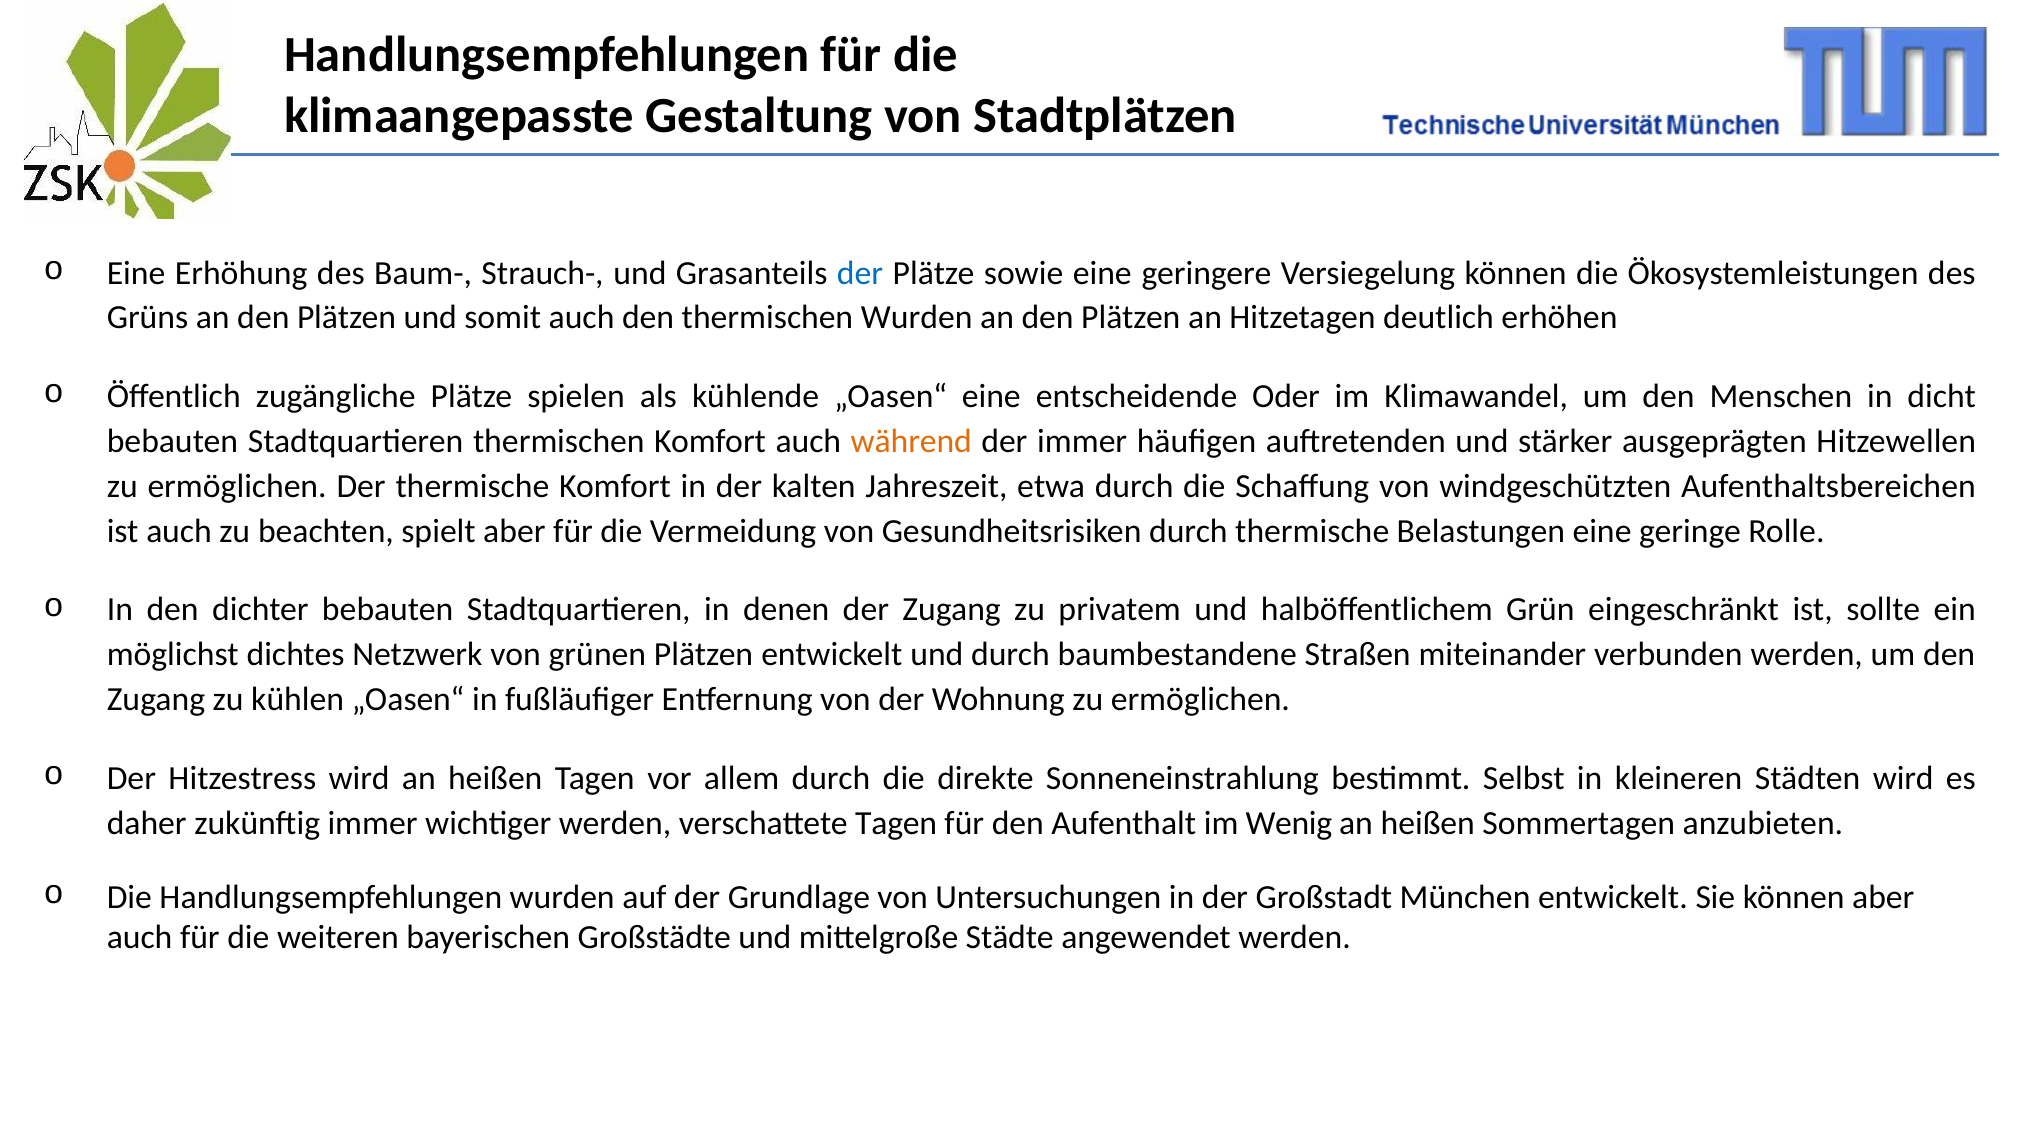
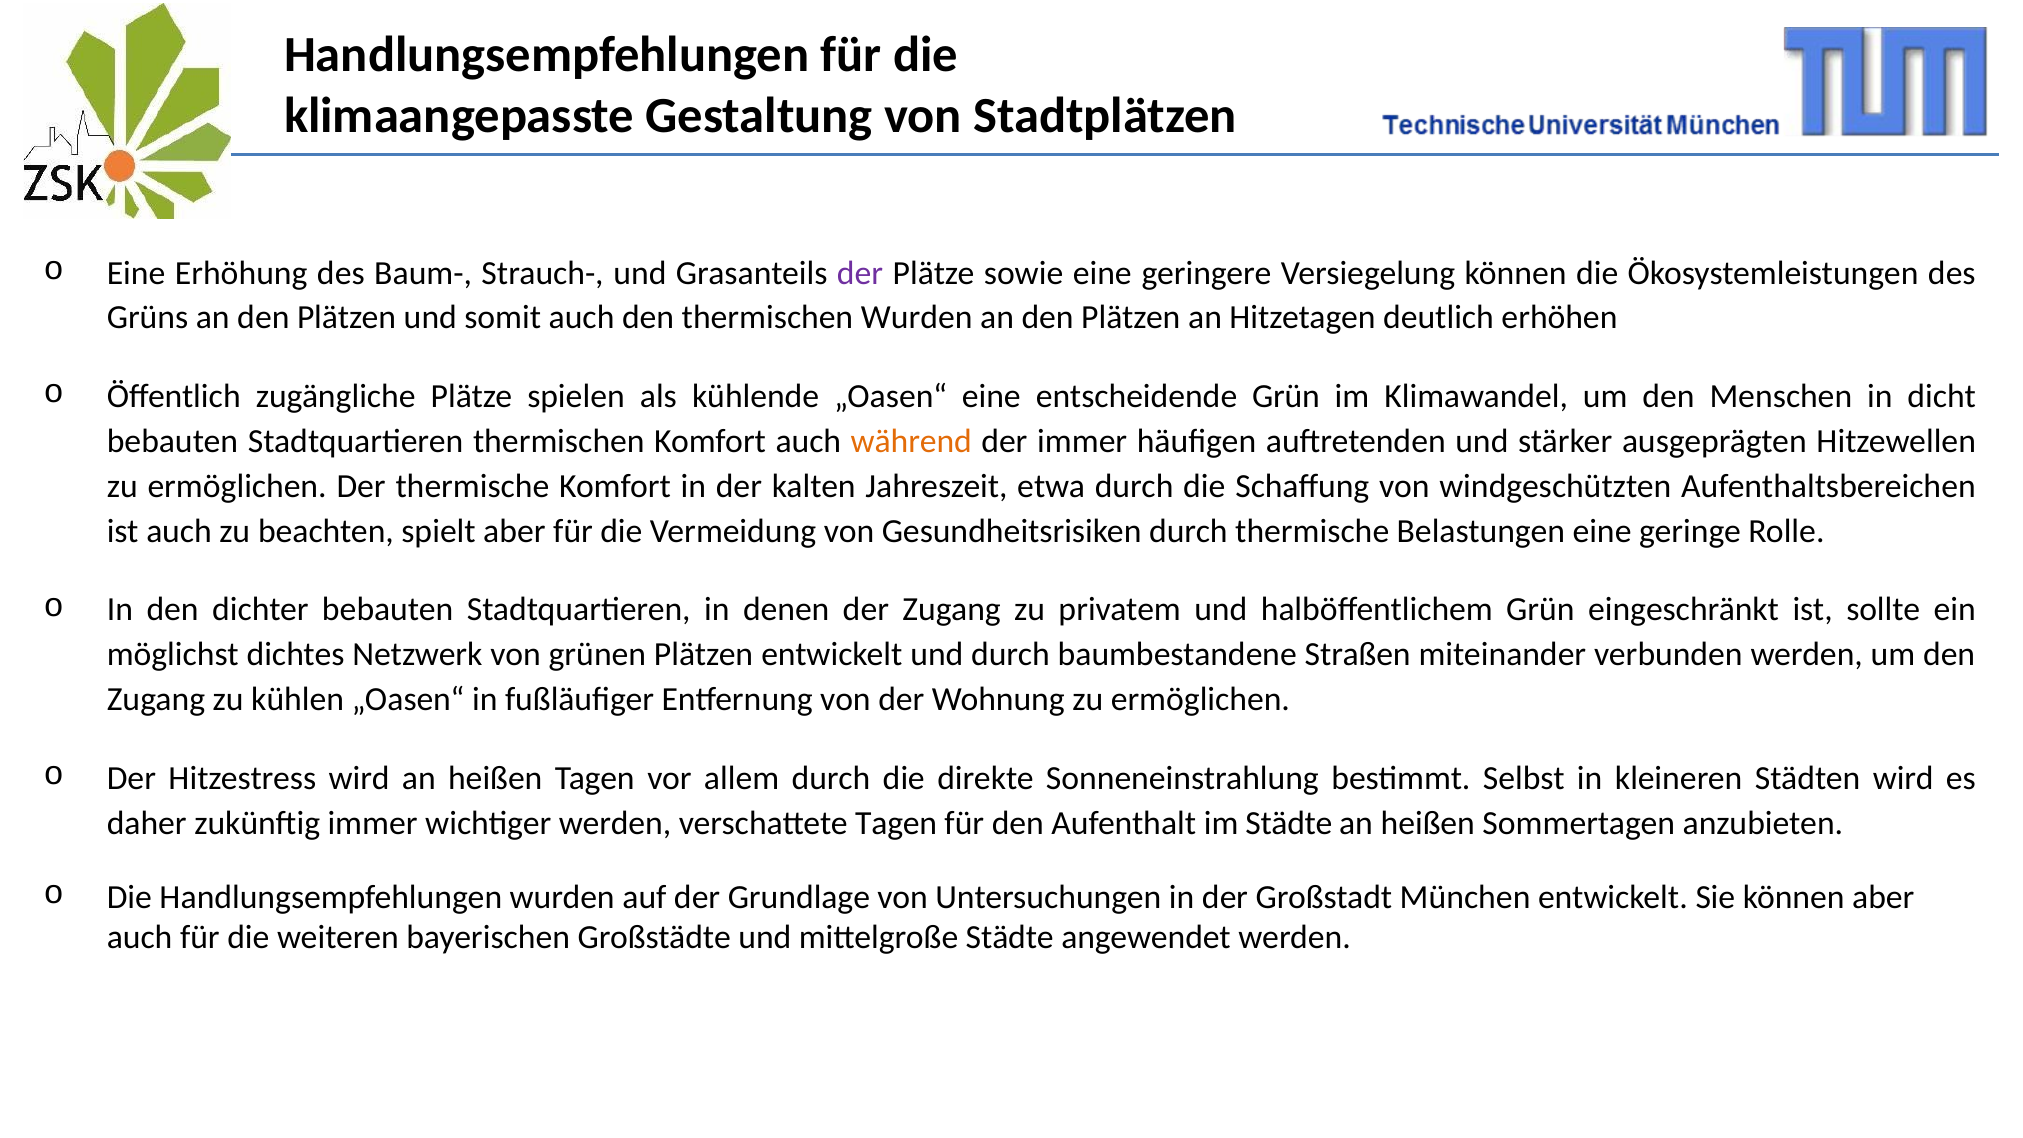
der colour: blue -> purple (860, 273)
entscheidende Oder: Oder -> Grün (1286, 396)
im Wenig: Wenig -> Städte (1289, 823)
